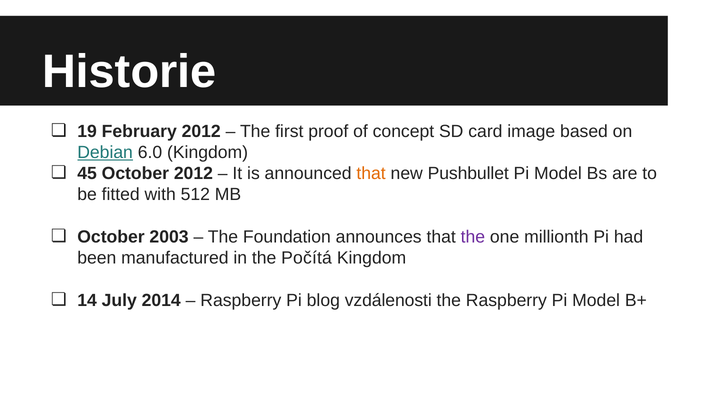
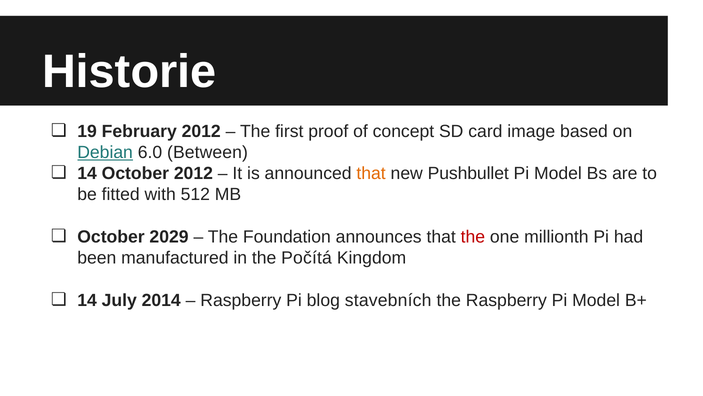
6.0 Kingdom: Kingdom -> Between (208, 152)
45: 45 -> 14 (87, 173)
2003: 2003 -> 2029 (169, 237)
the colour: purple -> red (473, 237)
vzdálenosti: vzdálenosti -> stavebních (388, 300)
